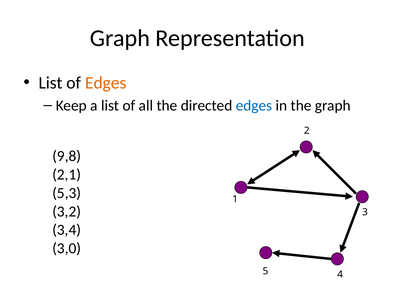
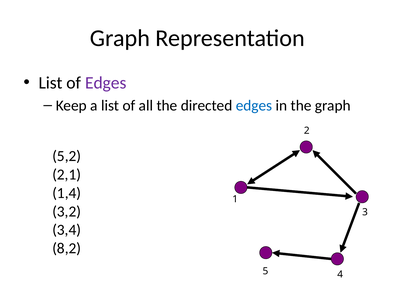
Edges colour: orange -> purple (106, 83)
9,8: 9,8 -> 5,2 (67, 156)
5,3: 5,3 -> 1,4 (67, 193)
3,0: 3,0 -> 8,2 (67, 249)
